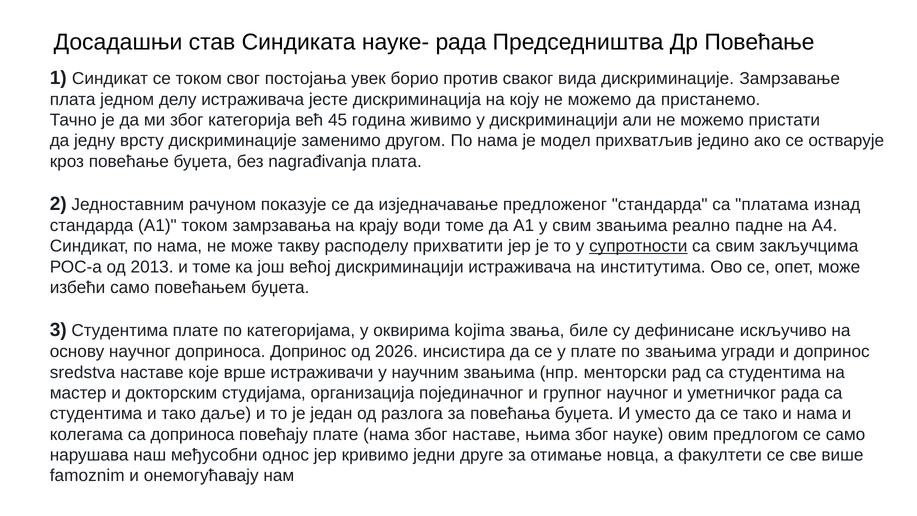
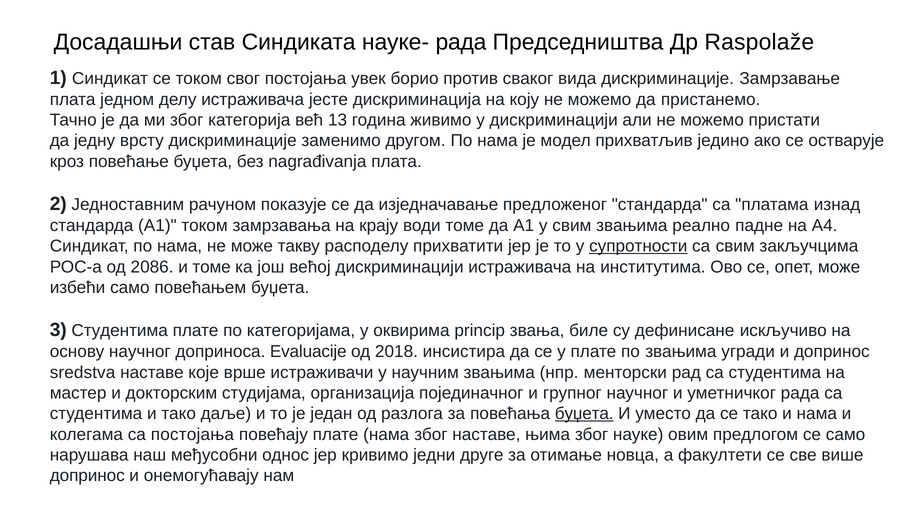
Др Повећање: Повећање -> Raspolaže (759, 42)
45: 45 -> 13 (338, 120)
2013: 2013 -> 2086 (152, 267)
kojima: kojima -> princip (480, 331)
доприноса Допринос: Допринос -> Evaluacije (308, 352)
2026: 2026 -> 2018 (396, 352)
буџета underline: none -> present (584, 414)
са доприноса: доприноса -> постојања (192, 434)
famoznim: famoznim -> допринос (87, 475)
